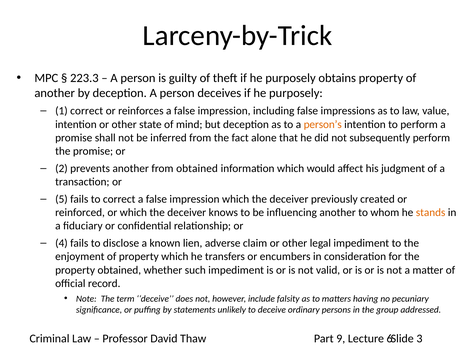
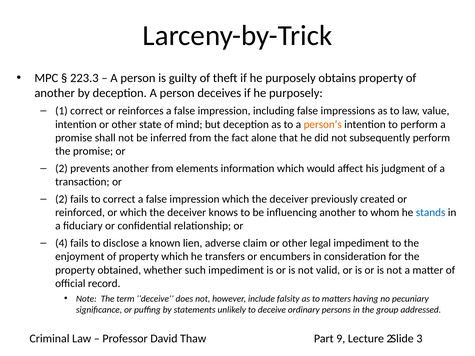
from obtained: obtained -> elements (197, 169)
5: 5 -> 2 (61, 199)
stands colour: orange -> blue (431, 213)
6: 6 -> 2 (390, 339)
